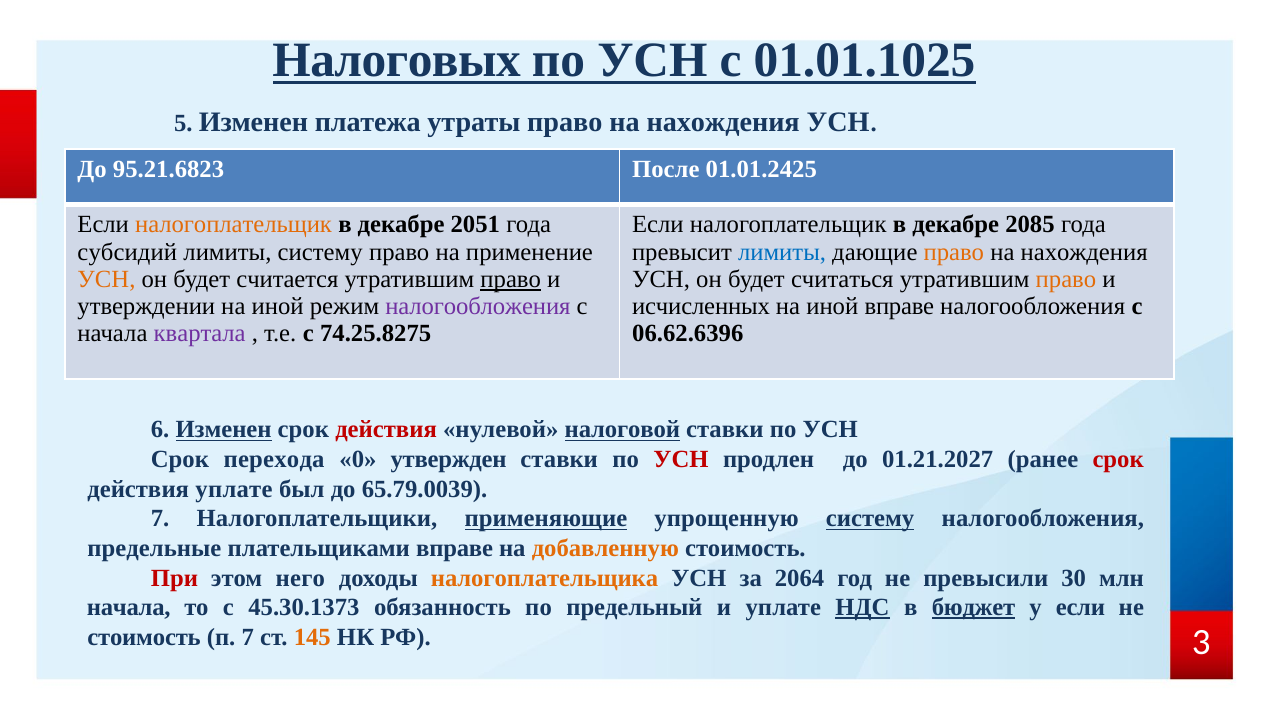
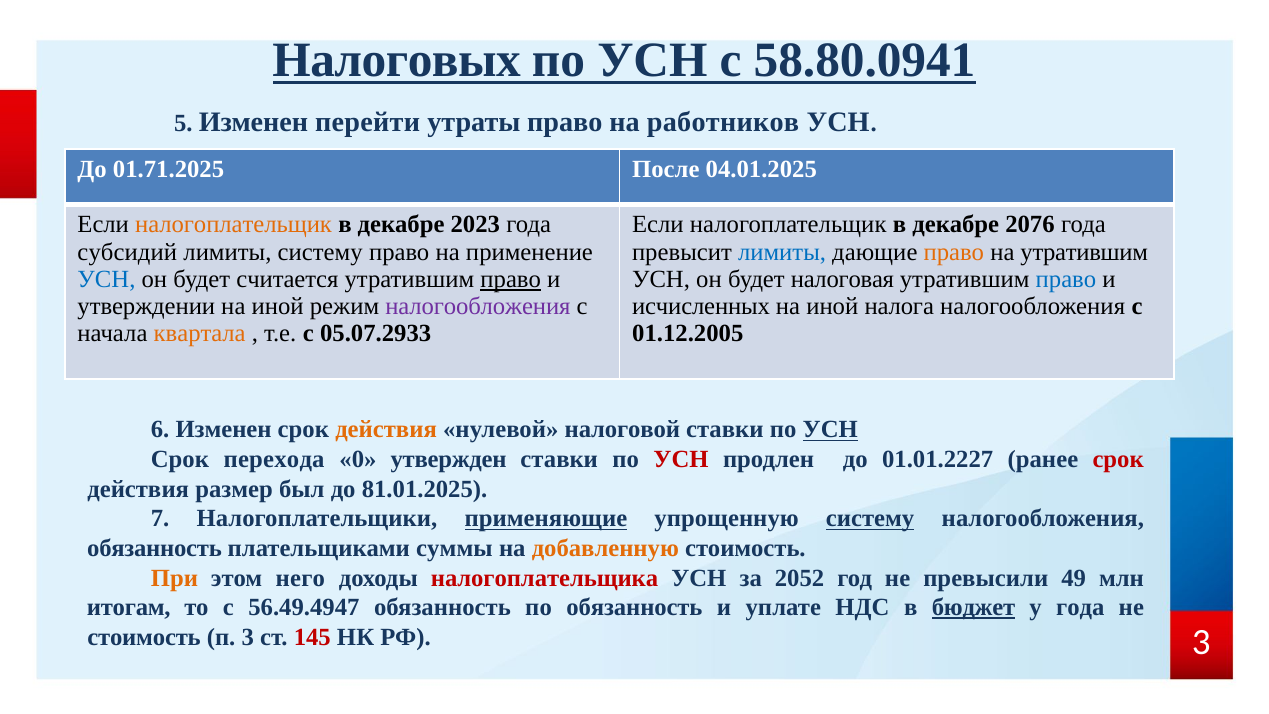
01.01.1025: 01.01.1025 -> 58.80.0941 (865, 61)
платежа: платежа -> перейти (368, 122)
нахождения: нахождения -> работников (723, 122)
95.21.6823: 95.21.6823 -> 01.71.2025 (169, 169)
01.01.2425: 01.01.2425 -> 04.01.2025 (761, 169)
2051: 2051 -> 2023 (475, 225)
2085: 2085 -> 2076 (1030, 225)
нахождения: нахождения -> утратившим (1084, 252)
УСН colour: orange -> blue (106, 279)
считаться: считаться -> налоговая (842, 279)
право colour: orange -> blue (1066, 279)
иной вправе: вправе -> налога (899, 306)
квартала colour: purple -> orange (200, 334)
74.25.8275: 74.25.8275 -> 05.07.2933 (376, 334)
06.62.6396: 06.62.6396 -> 01.12.2005 (688, 334)
Изменен underline: present -> none (224, 430)
действия colour: red -> orange (386, 430)
налоговой underline: present -> none (622, 430)
УСН underline: none -> present (830, 430)
01.21.2027: 01.21.2027 -> 01.01.2227 (938, 459)
действия уплате: уплате -> размер (234, 489)
65.79.0039: 65.79.0039 -> 81.01.2025 (425, 489)
предельные: предельные -> обязанность (154, 548)
плательщиками вправе: вправе -> суммы (454, 548)
При colour: red -> orange (174, 578)
налогоплательщика colour: orange -> red (545, 578)
2064: 2064 -> 2052 (800, 578)
30: 30 -> 49 (1074, 578)
начала: начала -> итогам (129, 607)
45.30.1373: 45.30.1373 -> 56.49.4947 (304, 607)
по предельный: предельный -> обязанность (634, 607)
НДС underline: present -> none (862, 607)
у если: если -> года (1080, 607)
п 7: 7 -> 3 (248, 637)
145 colour: orange -> red (312, 637)
